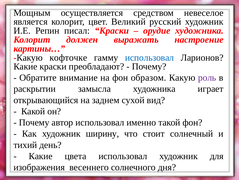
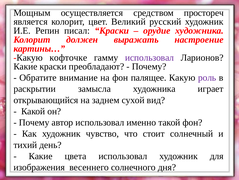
невеселое: невеселое -> простореч (204, 13)
использовал colour: blue -> purple (150, 57)
образом: образом -> палящее (149, 77)
ширину: ширину -> чувство (102, 133)
